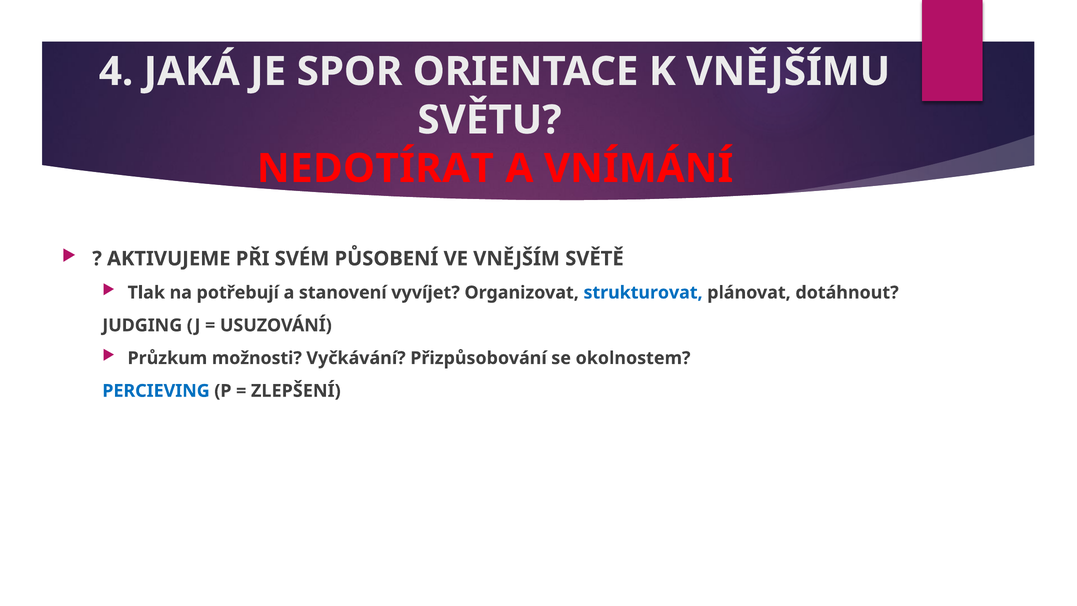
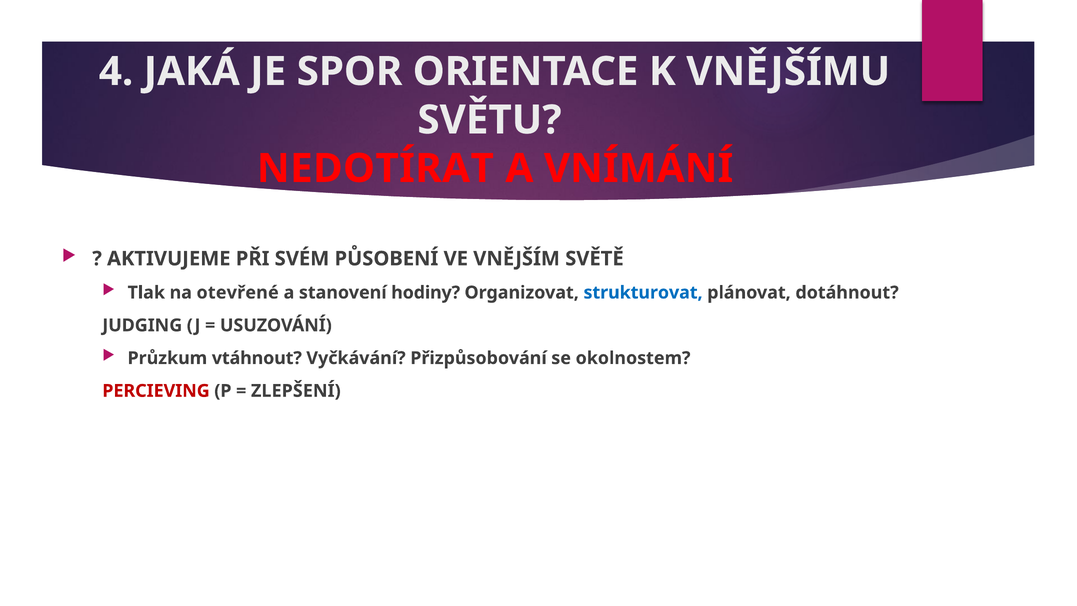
potřebují: potřebují -> otevřené (238, 293)
vyvíjet: vyvíjet -> hodiny (426, 293)
možnosti: možnosti -> vtáhnout (257, 358)
PERCIEVING colour: blue -> red (156, 391)
